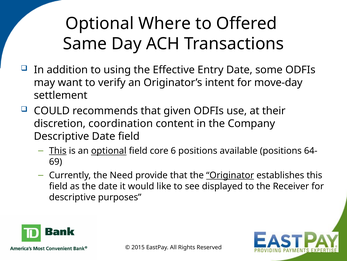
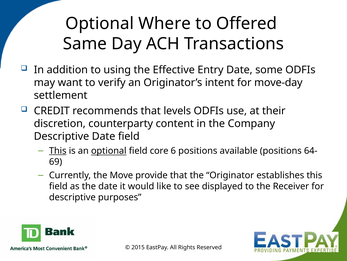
COULD: COULD -> CREDIT (52, 111)
given: given -> levels (177, 111)
coordination: coordination -> counterparty (121, 123)
Need: Need -> Move (121, 175)
Originator underline: present -> none (230, 175)
